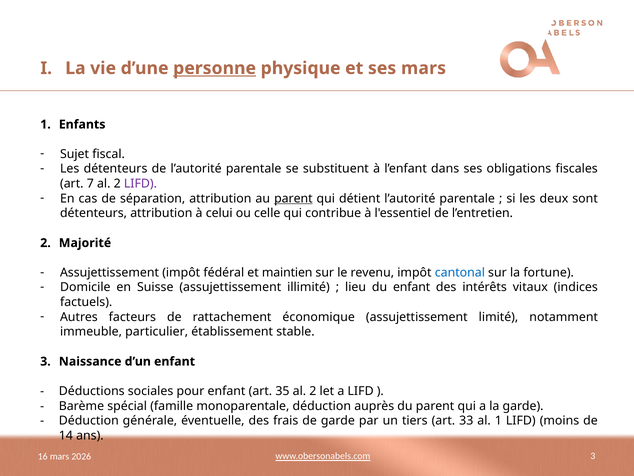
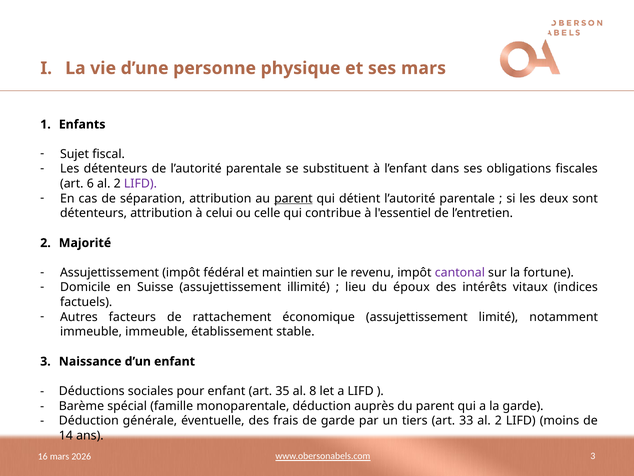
personne underline: present -> none (215, 68)
7: 7 -> 6 (90, 184)
cantonal colour: blue -> purple (460, 272)
du enfant: enfant -> époux (412, 287)
immeuble particulier: particulier -> immeuble (157, 332)
35 al 2: 2 -> 8 (313, 391)
33 al 1: 1 -> 2 (498, 420)
